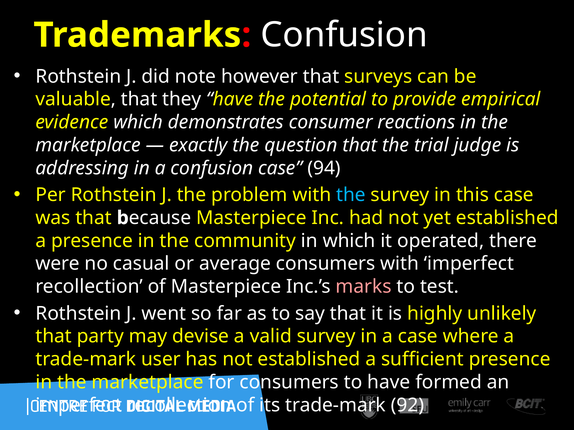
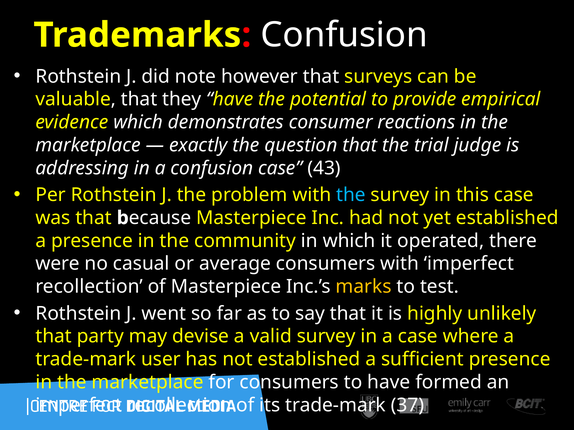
94: 94 -> 43 (324, 168)
marks colour: pink -> yellow (364, 287)
92: 92 -> 37 (408, 406)
